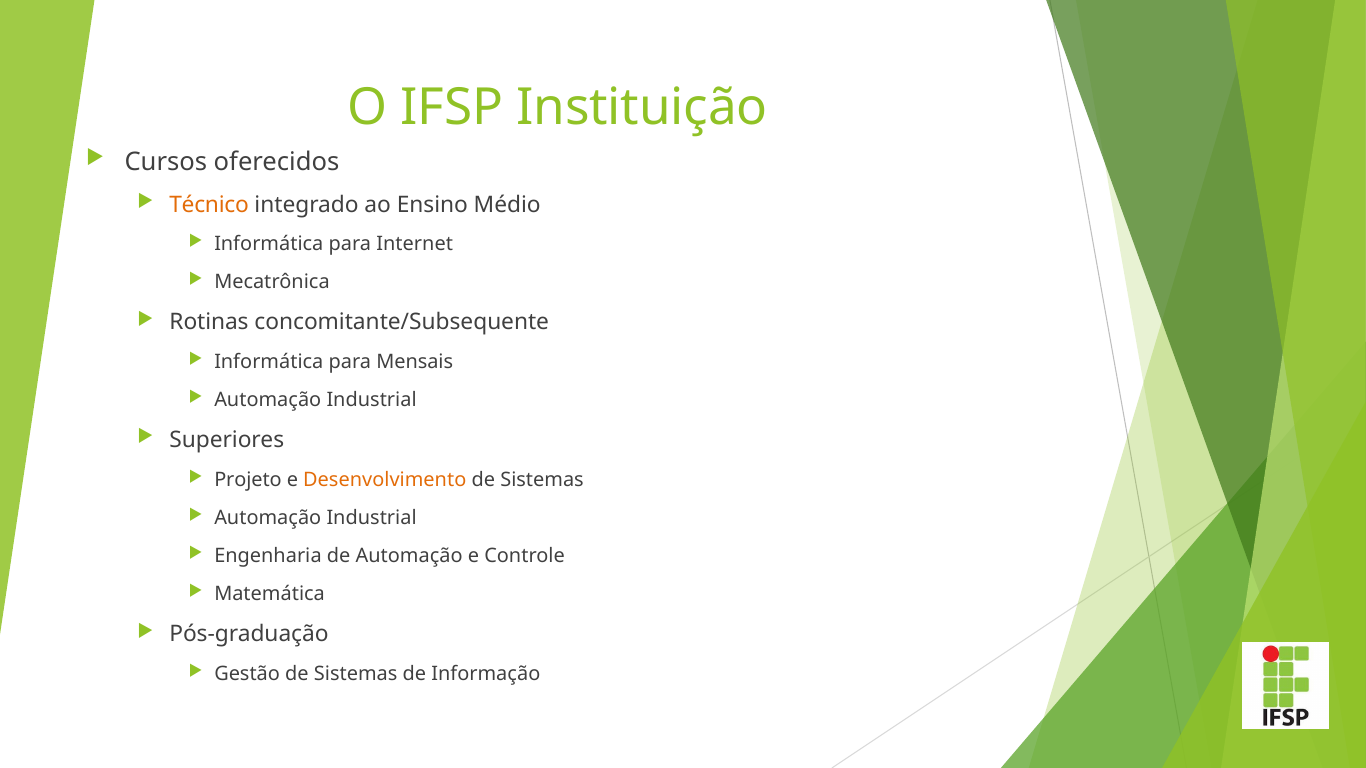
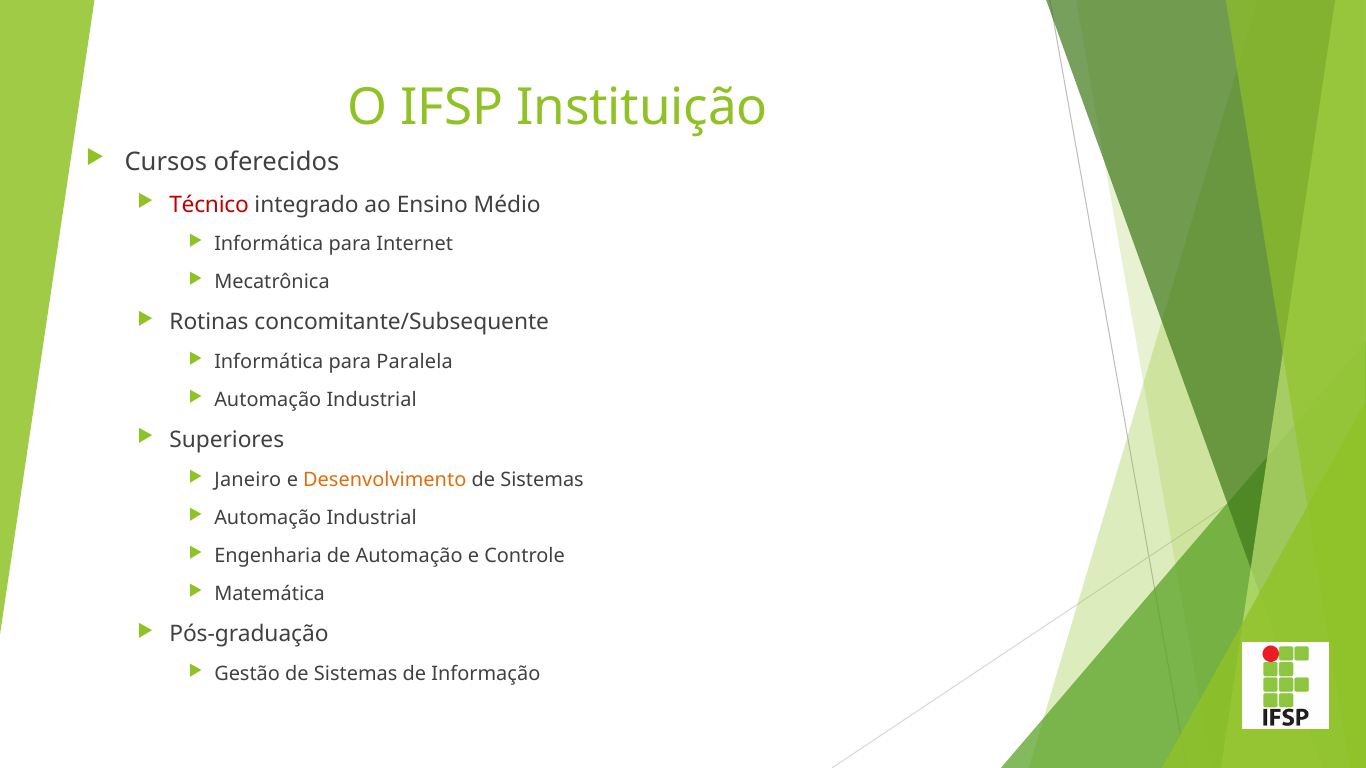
Técnico colour: orange -> red (209, 205)
Mensais: Mensais -> Paralela (415, 362)
Projeto: Projeto -> Janeiro (248, 480)
